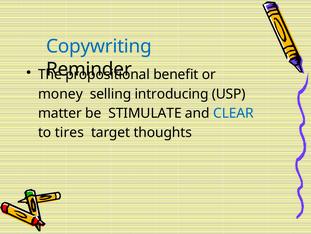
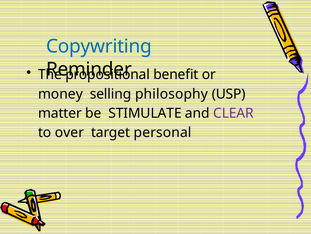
introducing: introducing -> philosophy (171, 94)
CLEAR colour: blue -> purple (233, 113)
tires: tires -> over (69, 132)
thoughts: thoughts -> personal (163, 132)
